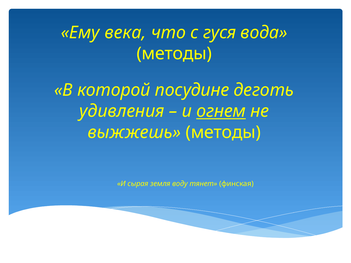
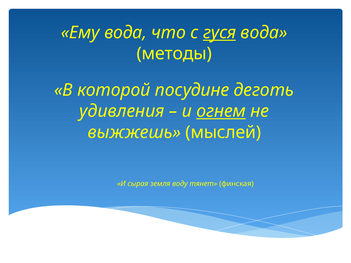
Ему века: века -> вода (126, 33)
гуся underline: none -> present (220, 33)
выжжешь методы: методы -> мыслей (223, 132)
